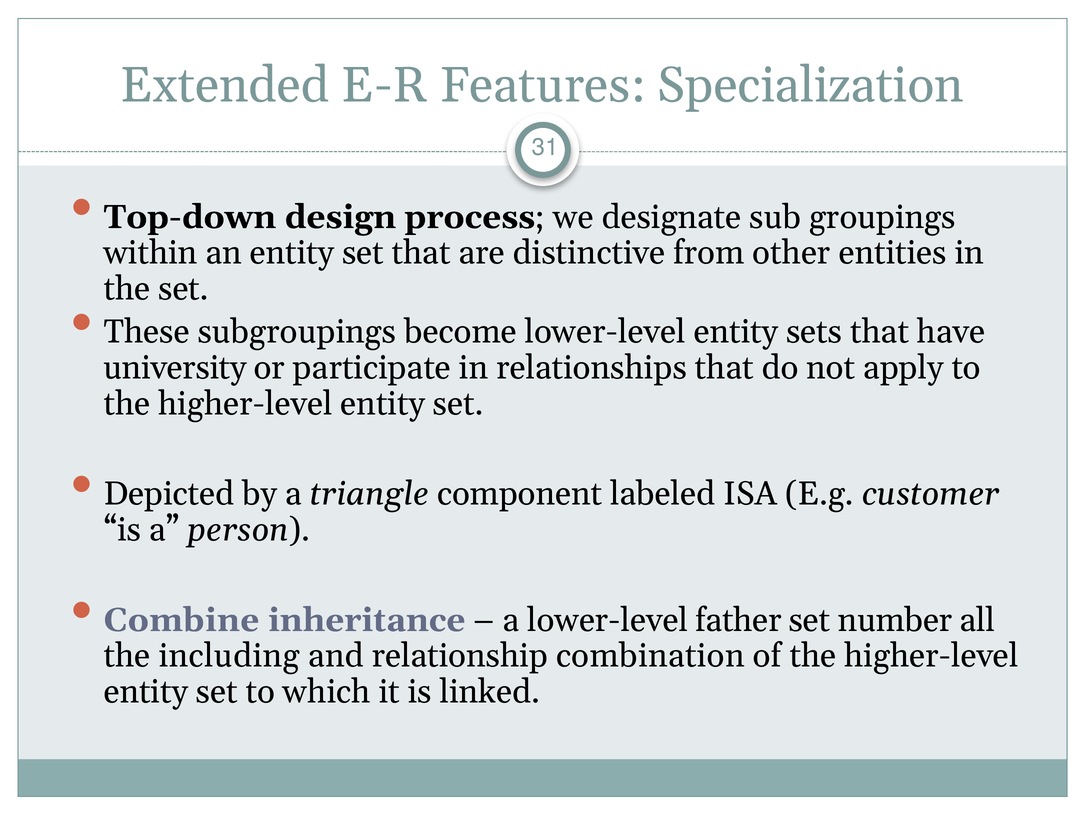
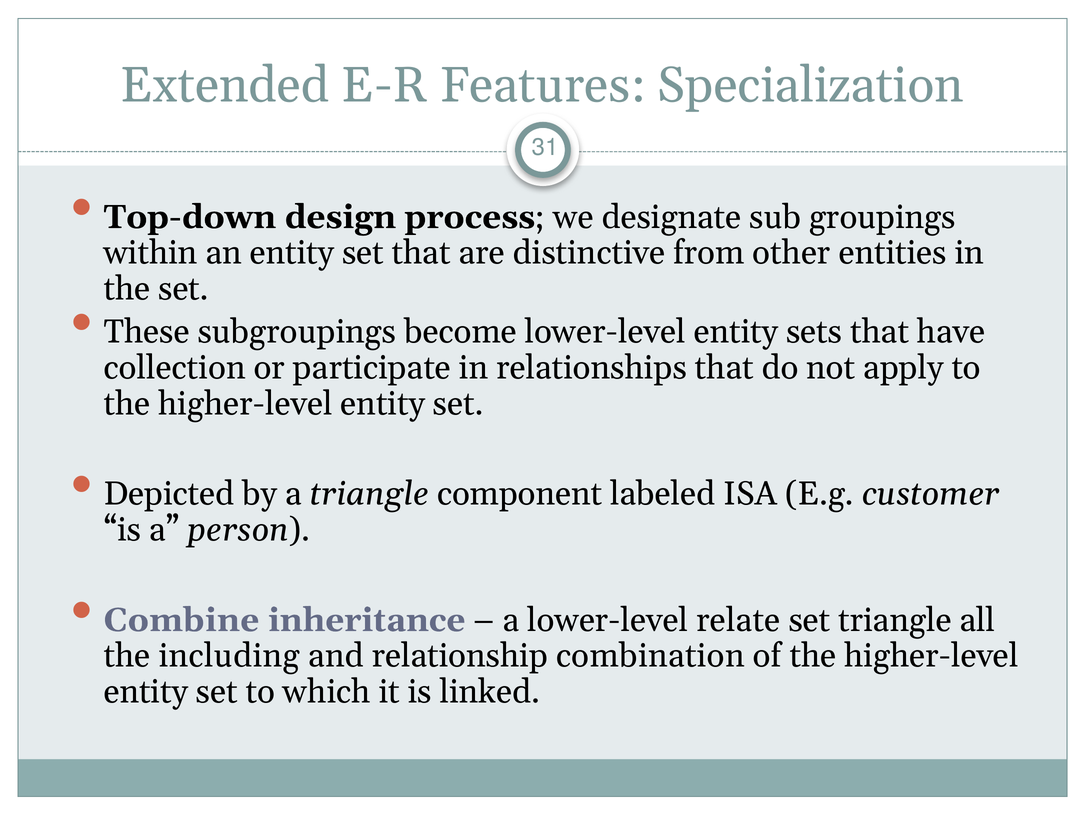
university: university -> collection (175, 368)
father: father -> relate (738, 620)
set number: number -> triangle (895, 620)
